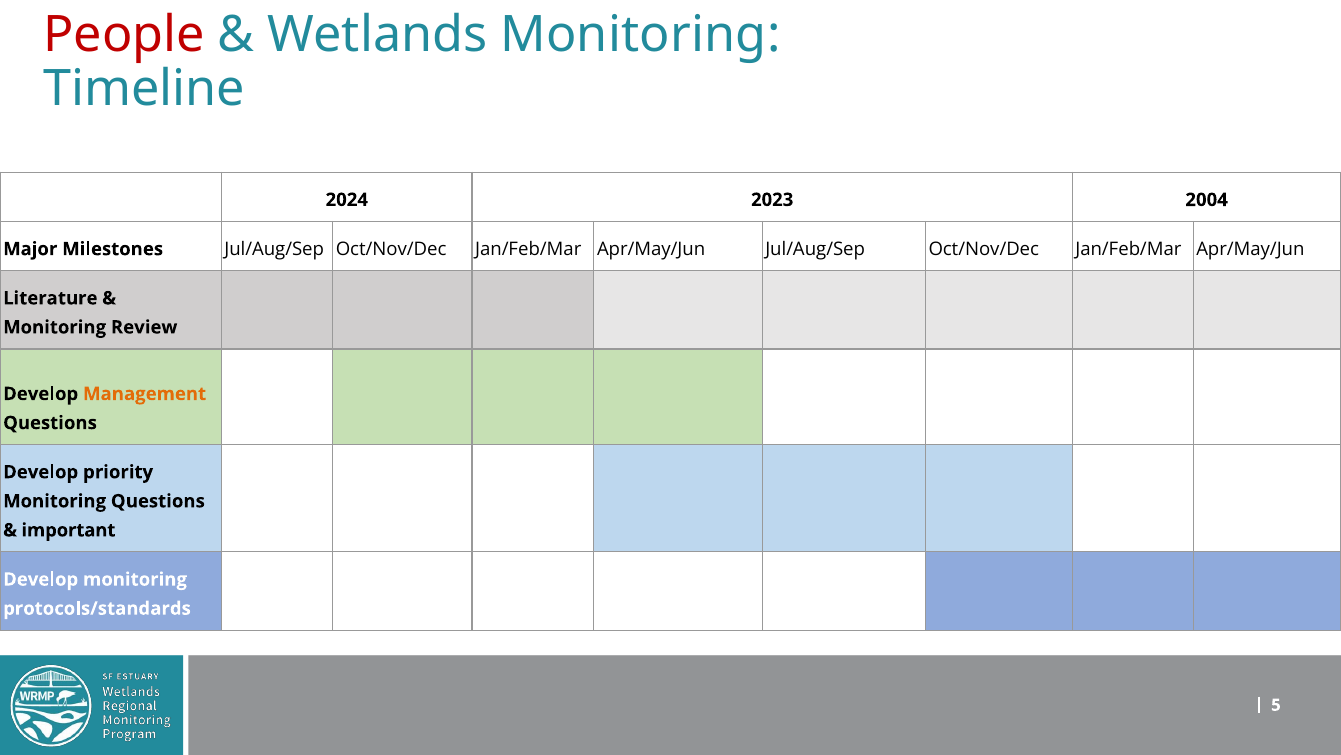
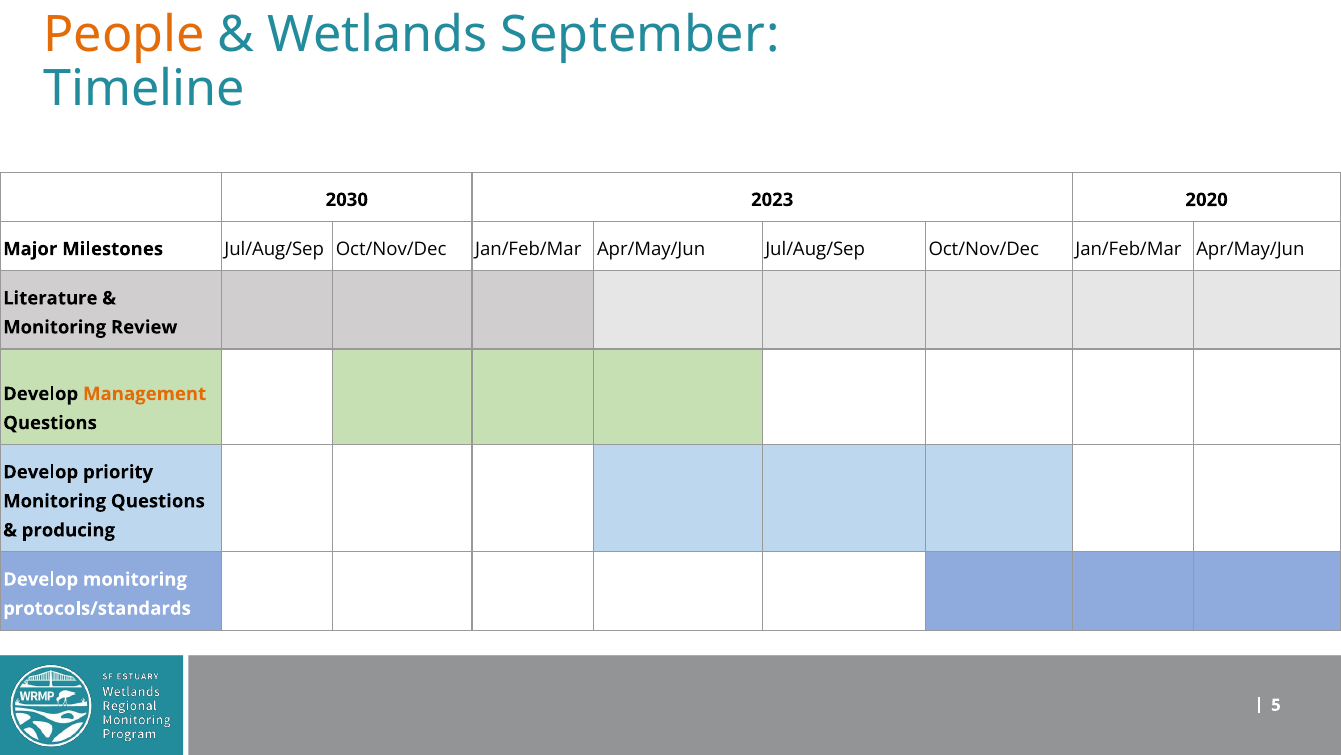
People colour: red -> orange (124, 35)
Wetlands Monitoring: Monitoring -> September (640, 35)
2024: 2024 -> 2030 (347, 200)
2004: 2004 -> 2020 (1207, 200)
important: important -> producing (68, 530)
